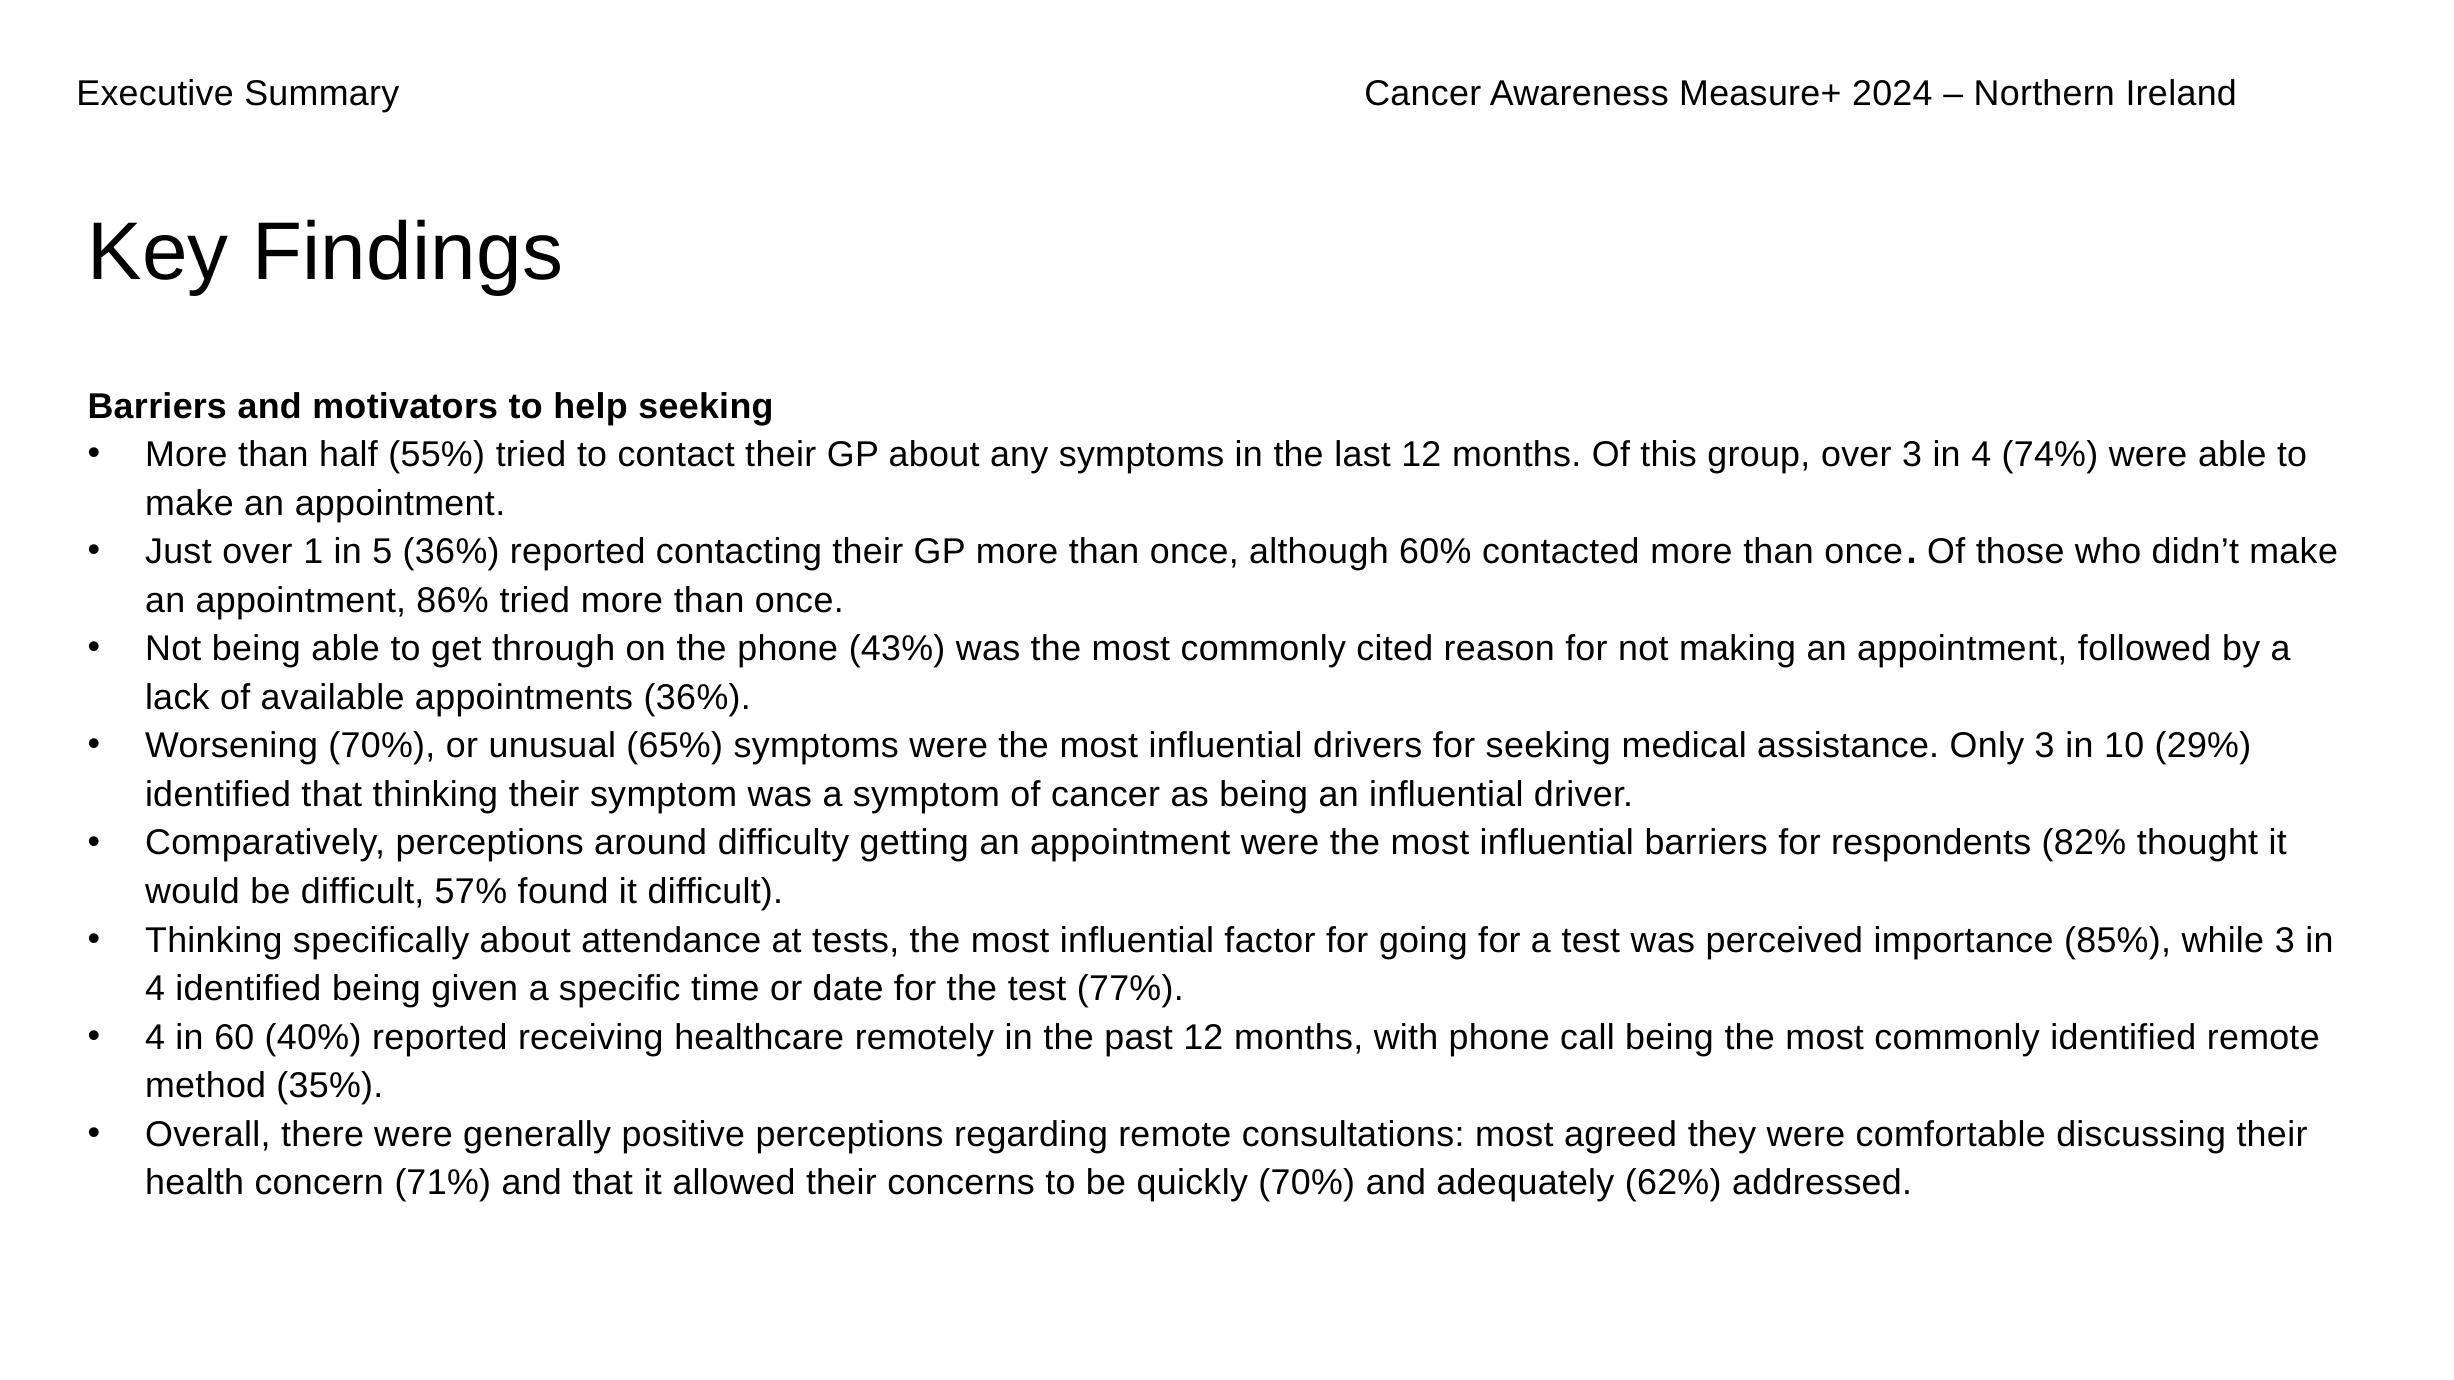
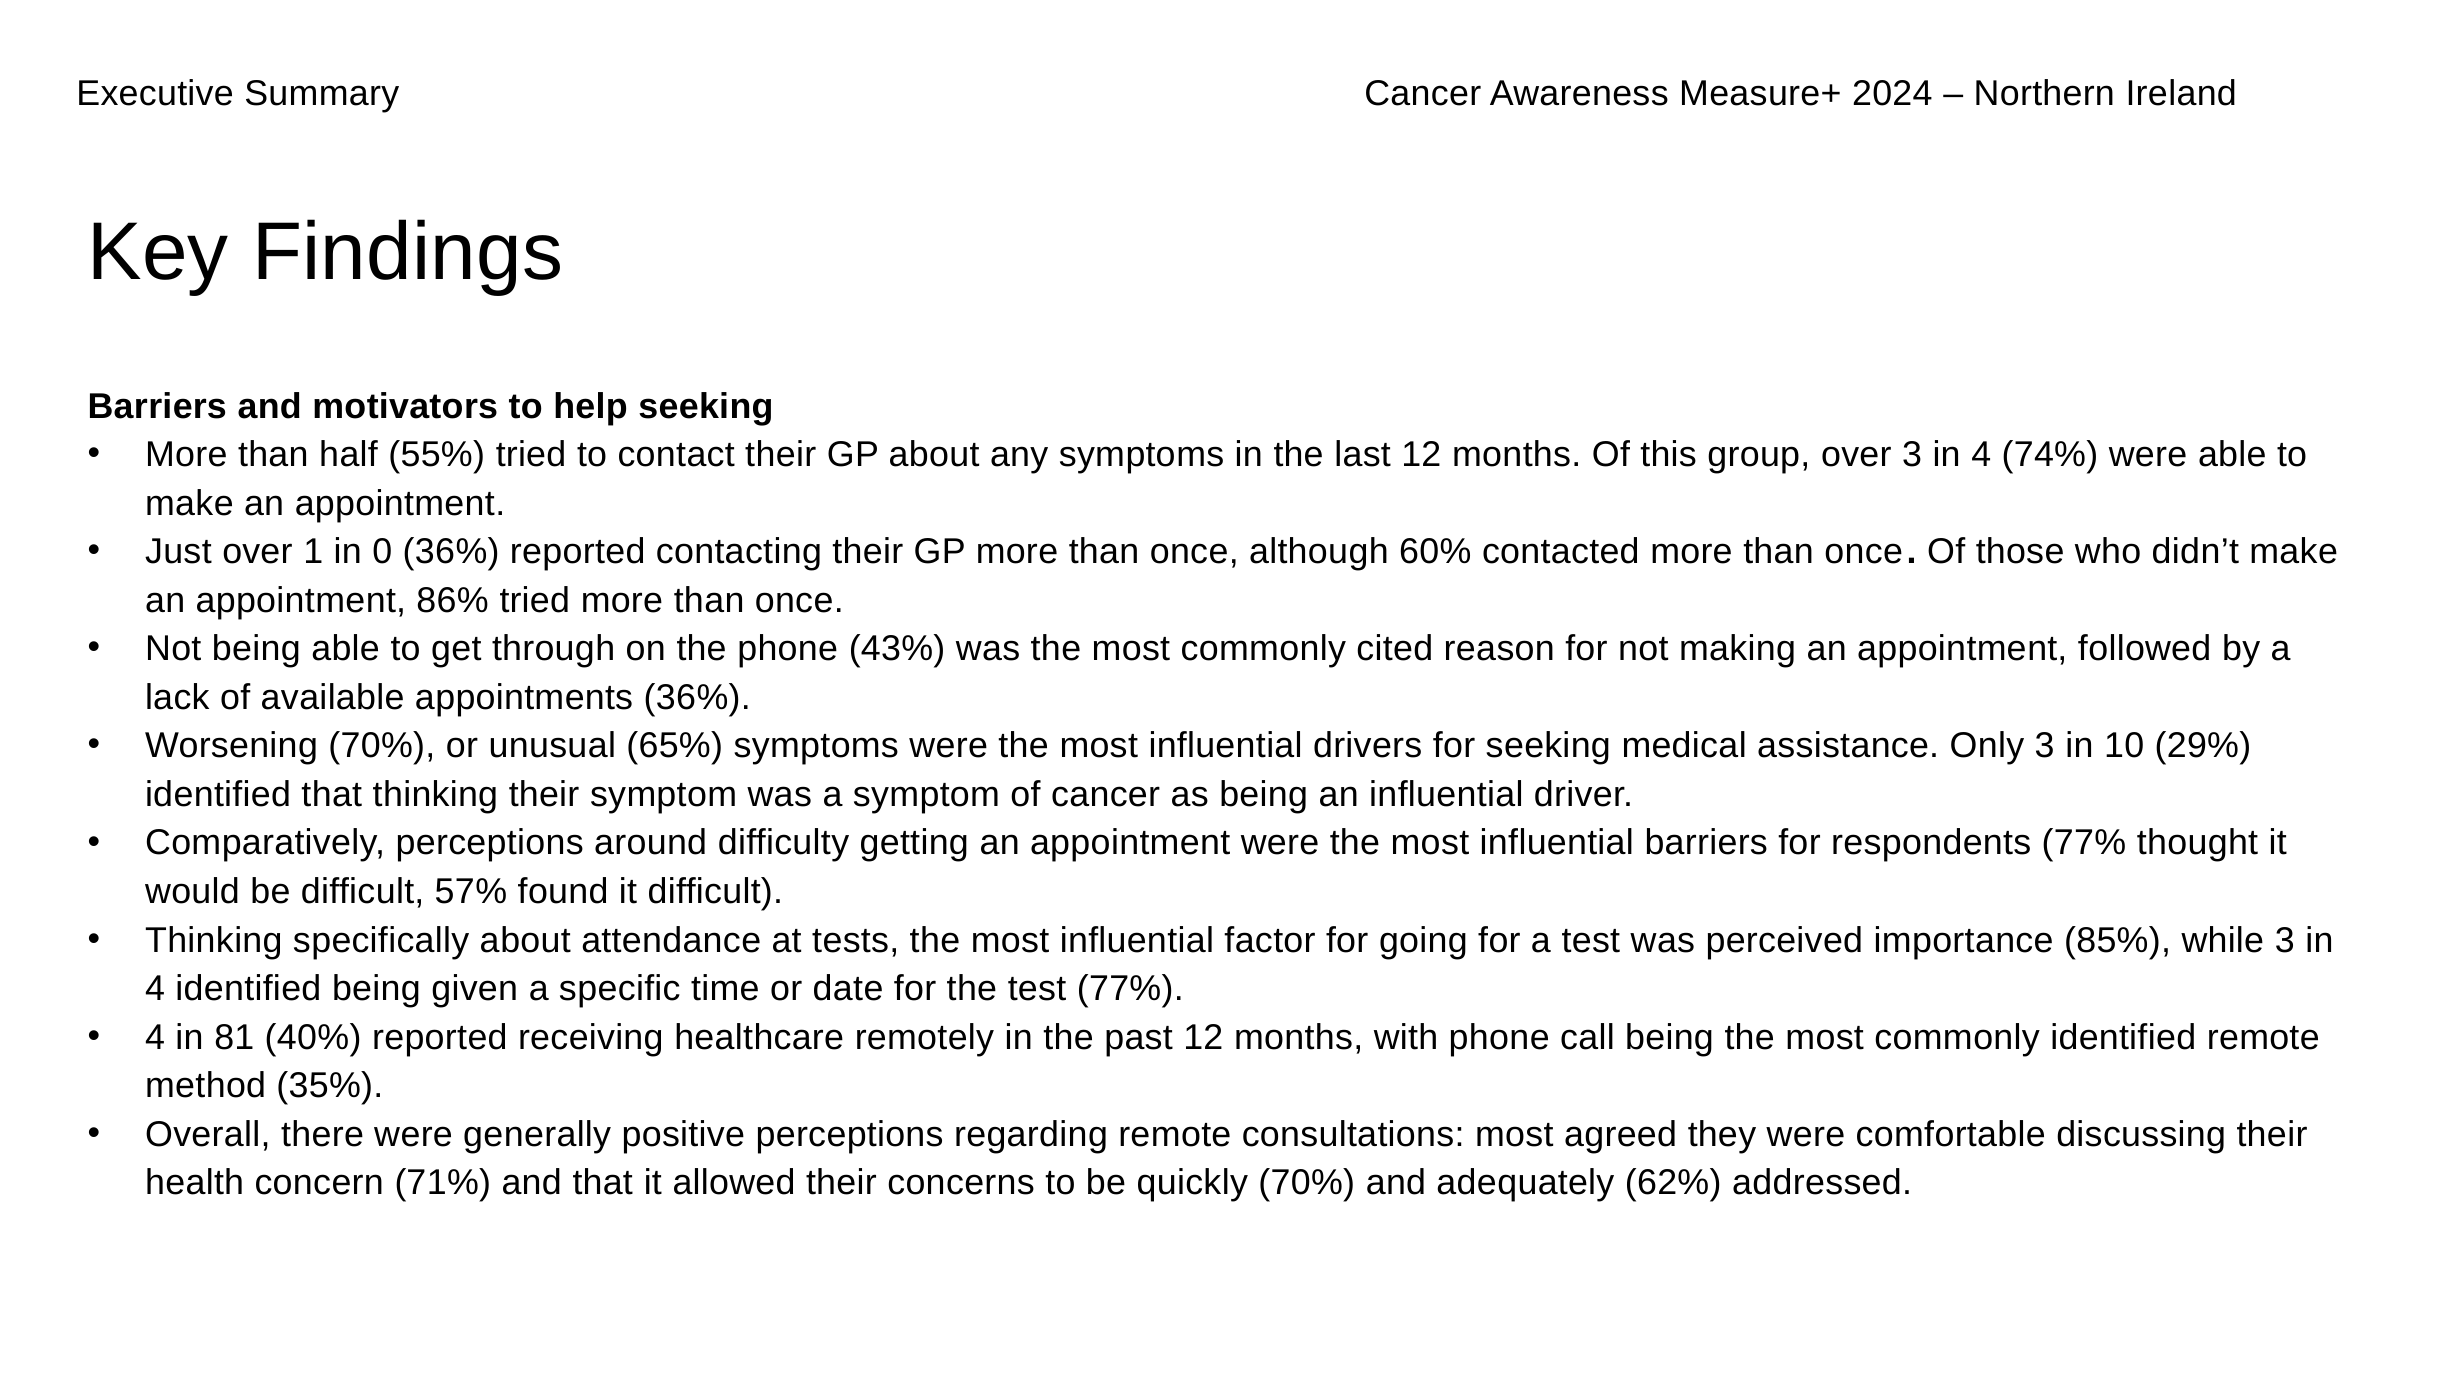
5: 5 -> 0 (382, 552)
respondents 82%: 82% -> 77% (2084, 843)
60: 60 -> 81 (234, 1038)
